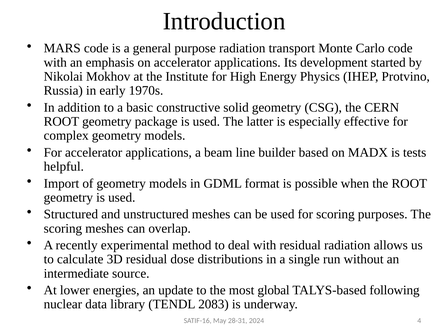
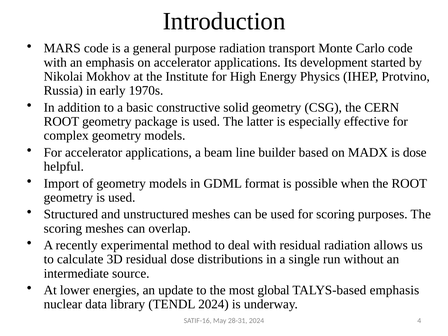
is tests: tests -> dose (415, 152)
TALYS-based following: following -> emphasis (394, 290)
TENDL 2083: 2083 -> 2024 (213, 304)
